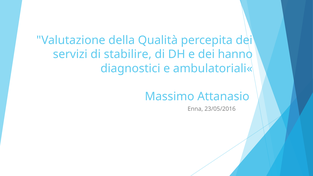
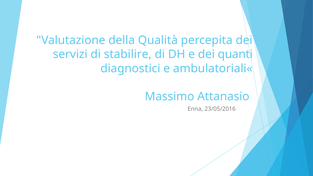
hanno: hanno -> quanti (235, 54)
